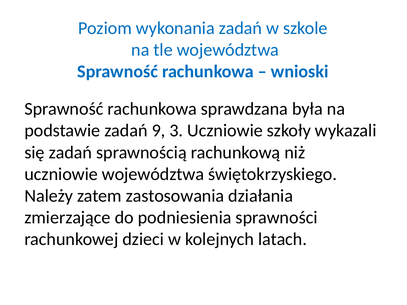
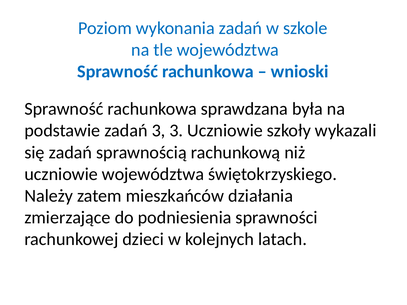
zadań 9: 9 -> 3 (159, 131)
zastosowania: zastosowania -> mieszkańców (175, 196)
